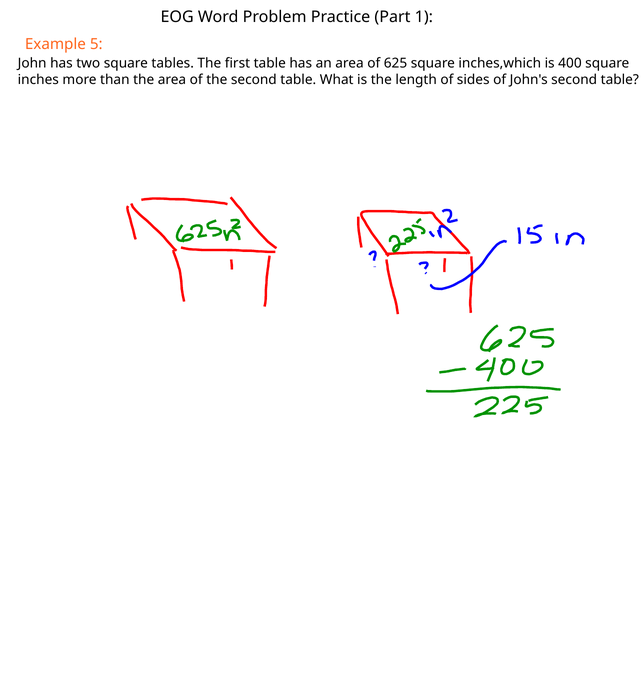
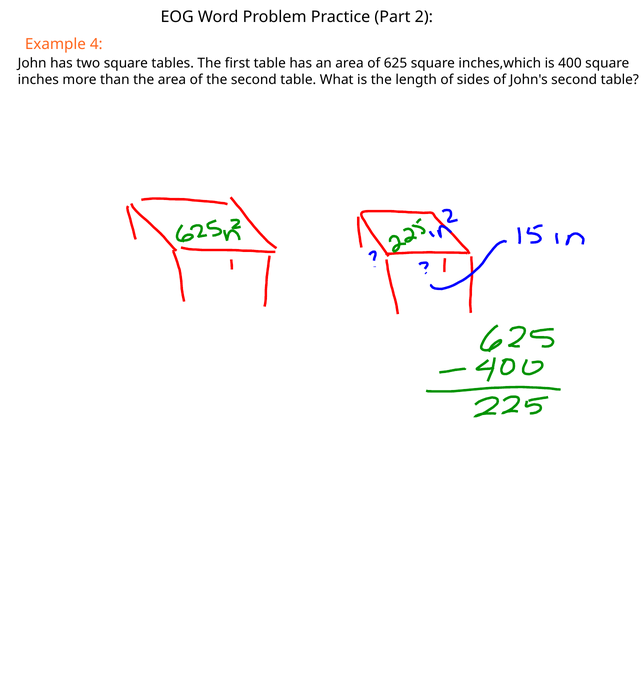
1: 1 -> 2 (424, 17)
5: 5 -> 4 (96, 44)
